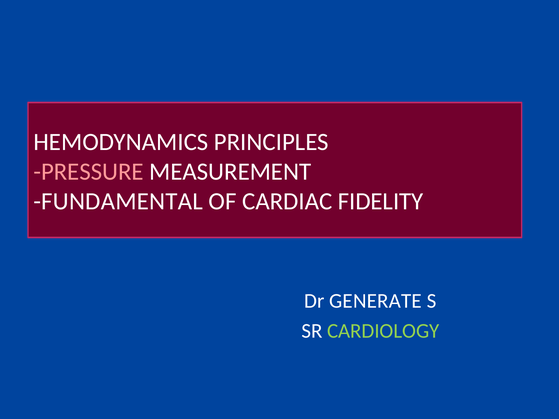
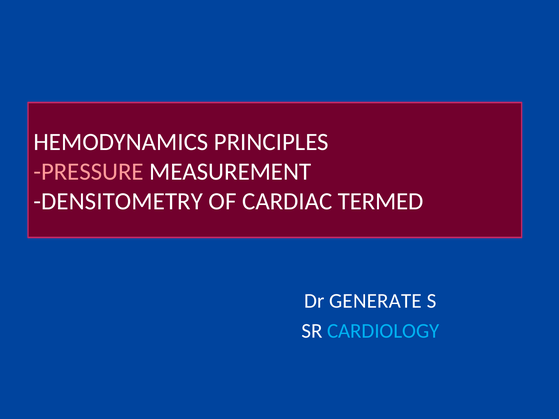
FUNDAMENTAL: FUNDAMENTAL -> DENSITOMETRY (118, 202)
FIDELITY: FIDELITY -> TERMED (381, 202)
CARDIOLOGY colour: light green -> light blue (383, 331)
